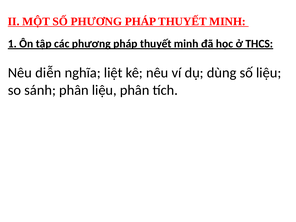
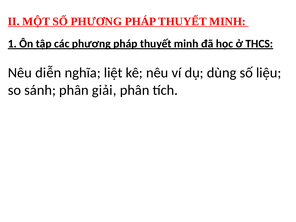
phân liệu: liệu -> giải (104, 90)
